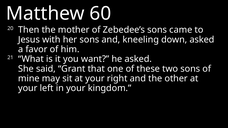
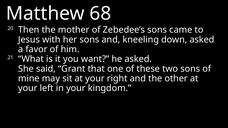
60: 60 -> 68 (100, 14)
